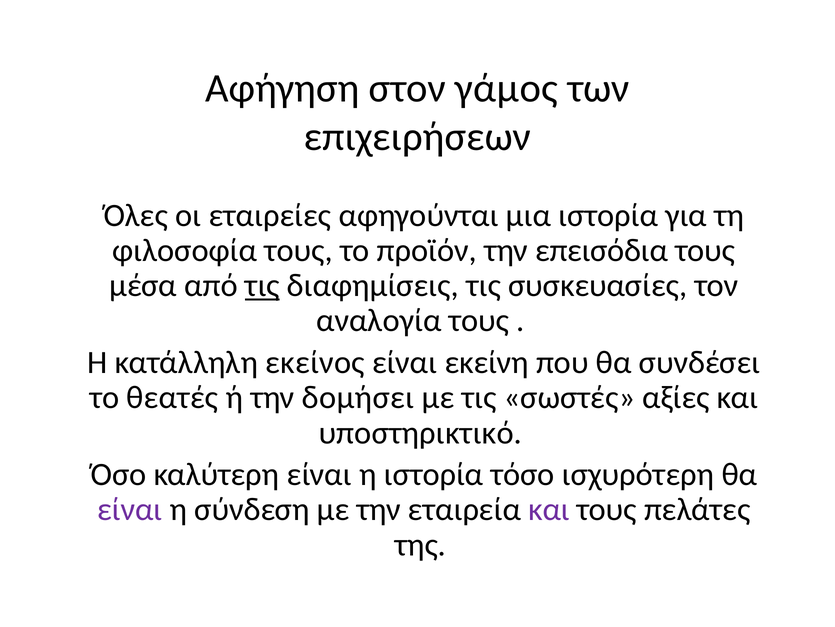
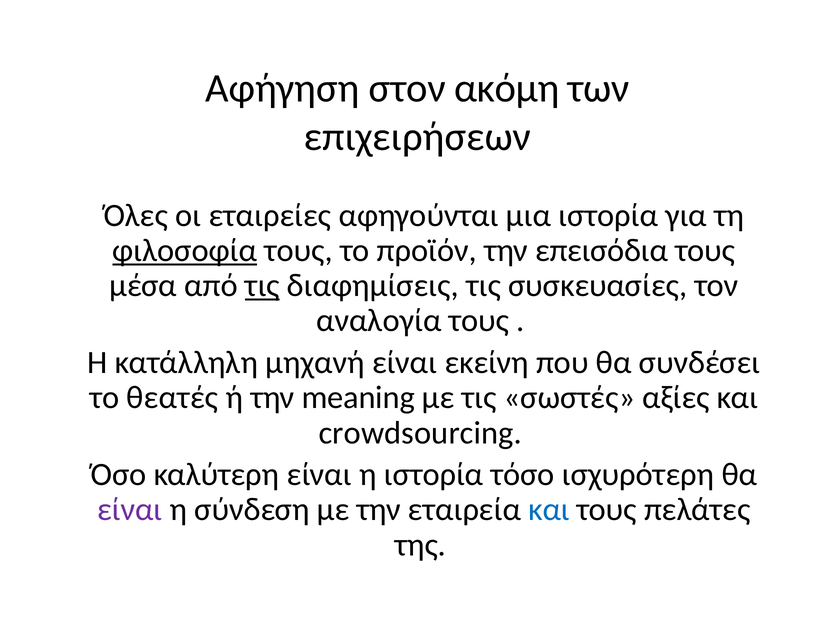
γάμος: γάμος -> ακόμη (507, 88)
φιλοσοφία underline: none -> present (185, 250)
εκείνος: εκείνος -> μηχανή (315, 362)
δομήσει: δομήσει -> meaning (358, 397)
υποστηρικτικό: υποστηρικτικό -> crowdsourcing (420, 432)
και colour: purple -> blue (549, 509)
